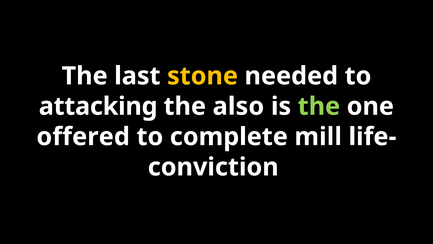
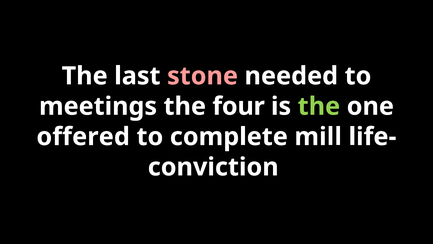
stone colour: yellow -> pink (203, 76)
attacking: attacking -> meetings (98, 106)
also: also -> four (239, 106)
